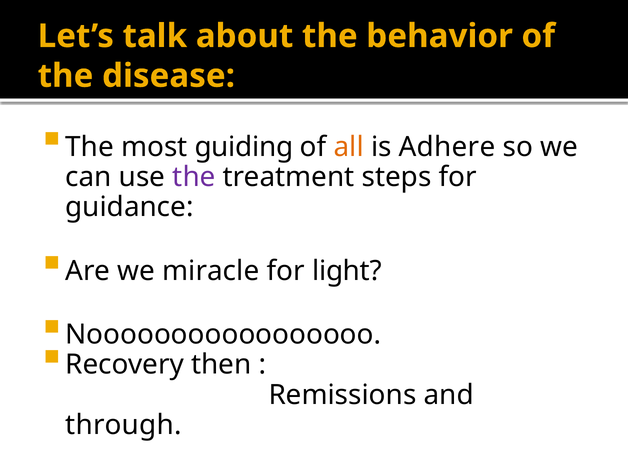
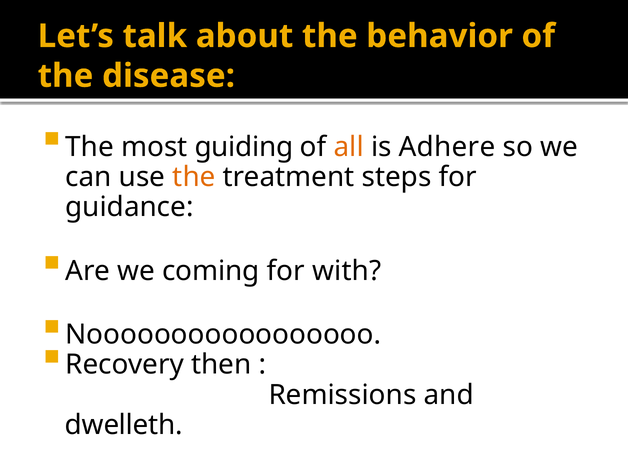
the colour: purple -> orange (194, 177)
miracle: miracle -> coming (211, 271)
light: light -> with (347, 271)
through: through -> dwelleth (124, 425)
